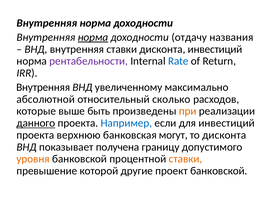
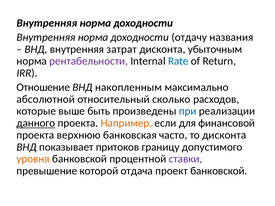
норма underline: present -> none (93, 37)
внутренняя ставки: ставки -> затрат (122, 49)
дисконта инвестиций: инвестиций -> убыточным (215, 49)
Внутренняя: Внутренняя -> Отношение (43, 87)
увеличенному: увеличенному -> накопленным (129, 87)
при colour: orange -> blue (188, 111)
Например colour: blue -> orange (126, 123)
для инвестиций: инвестиций -> финансовой (227, 123)
могут: могут -> часто (173, 135)
получена: получена -> притоков (118, 147)
ставки colour: orange -> purple (185, 159)
другие: другие -> отдача (137, 171)
